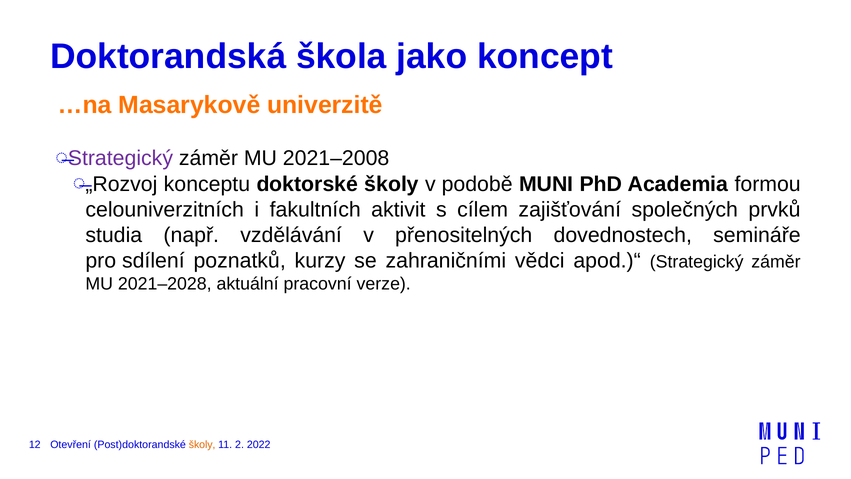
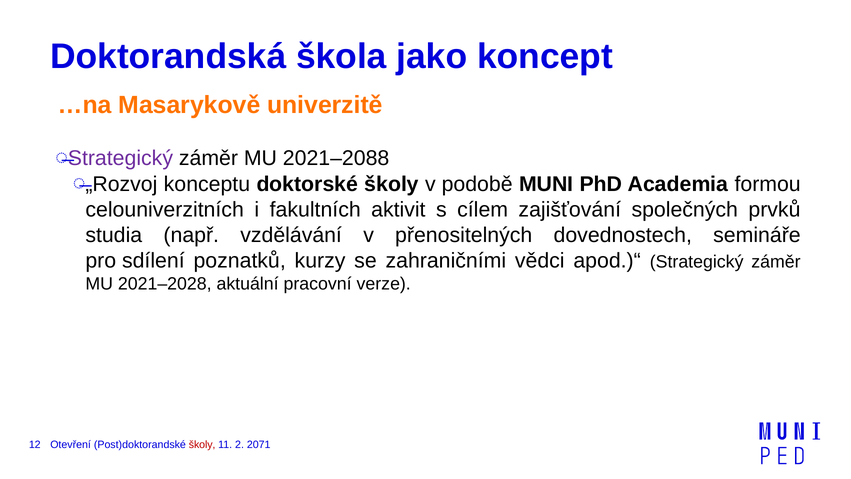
2021–2008: 2021–2008 -> 2021–2088 (336, 158)
školy colour: orange -> red (202, 444)
2022: 2022 -> 2071 (259, 444)
